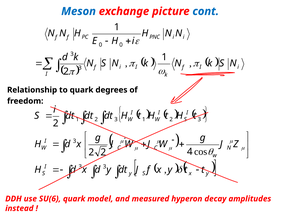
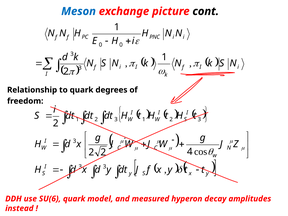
cont colour: blue -> black (206, 11)
